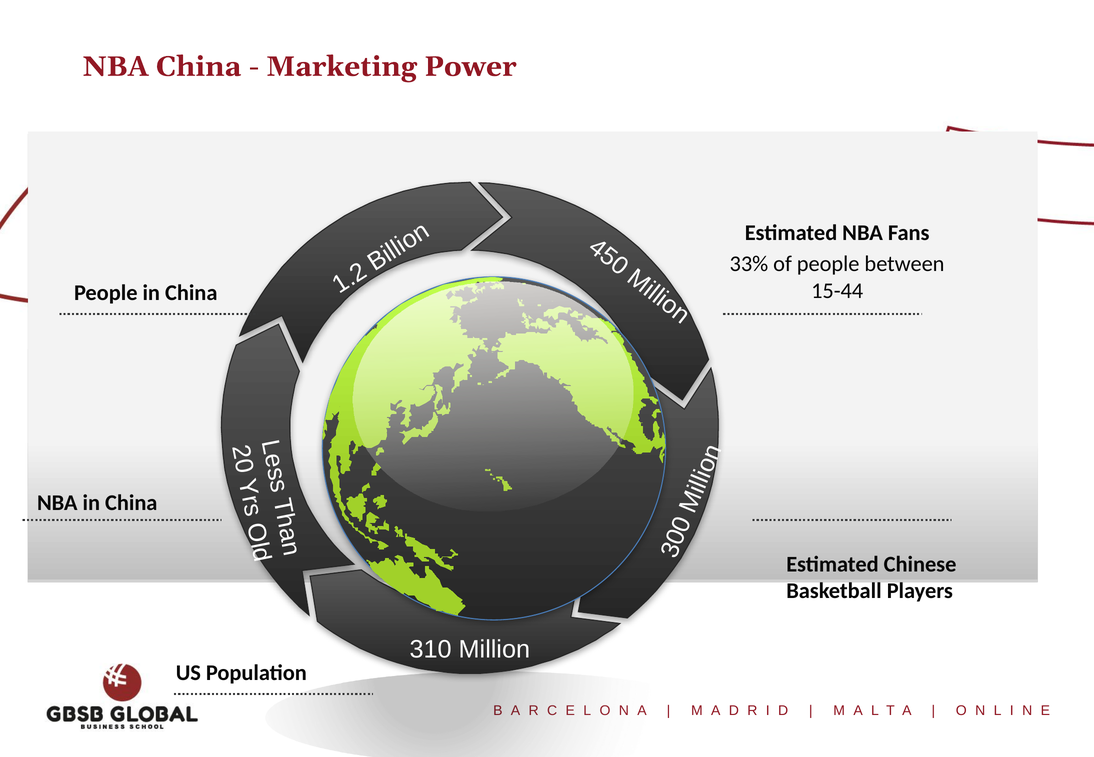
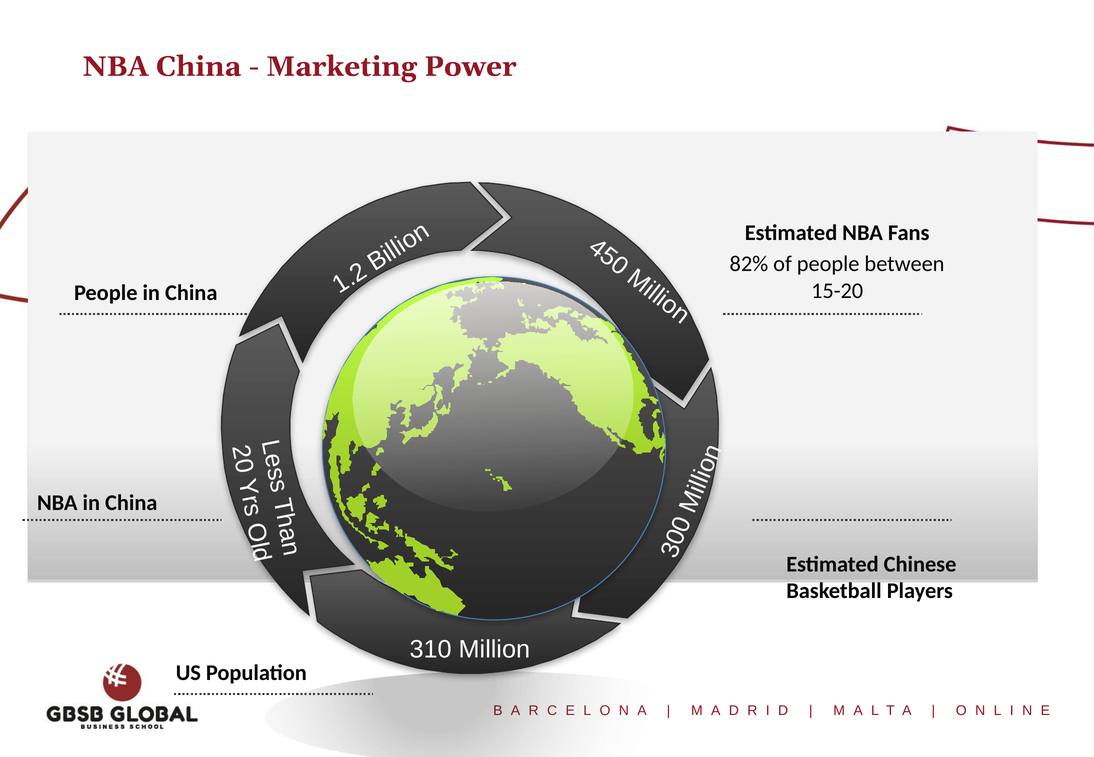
33%: 33% -> 82% (749, 264)
15-44: 15-44 -> 15-20 (837, 291)
